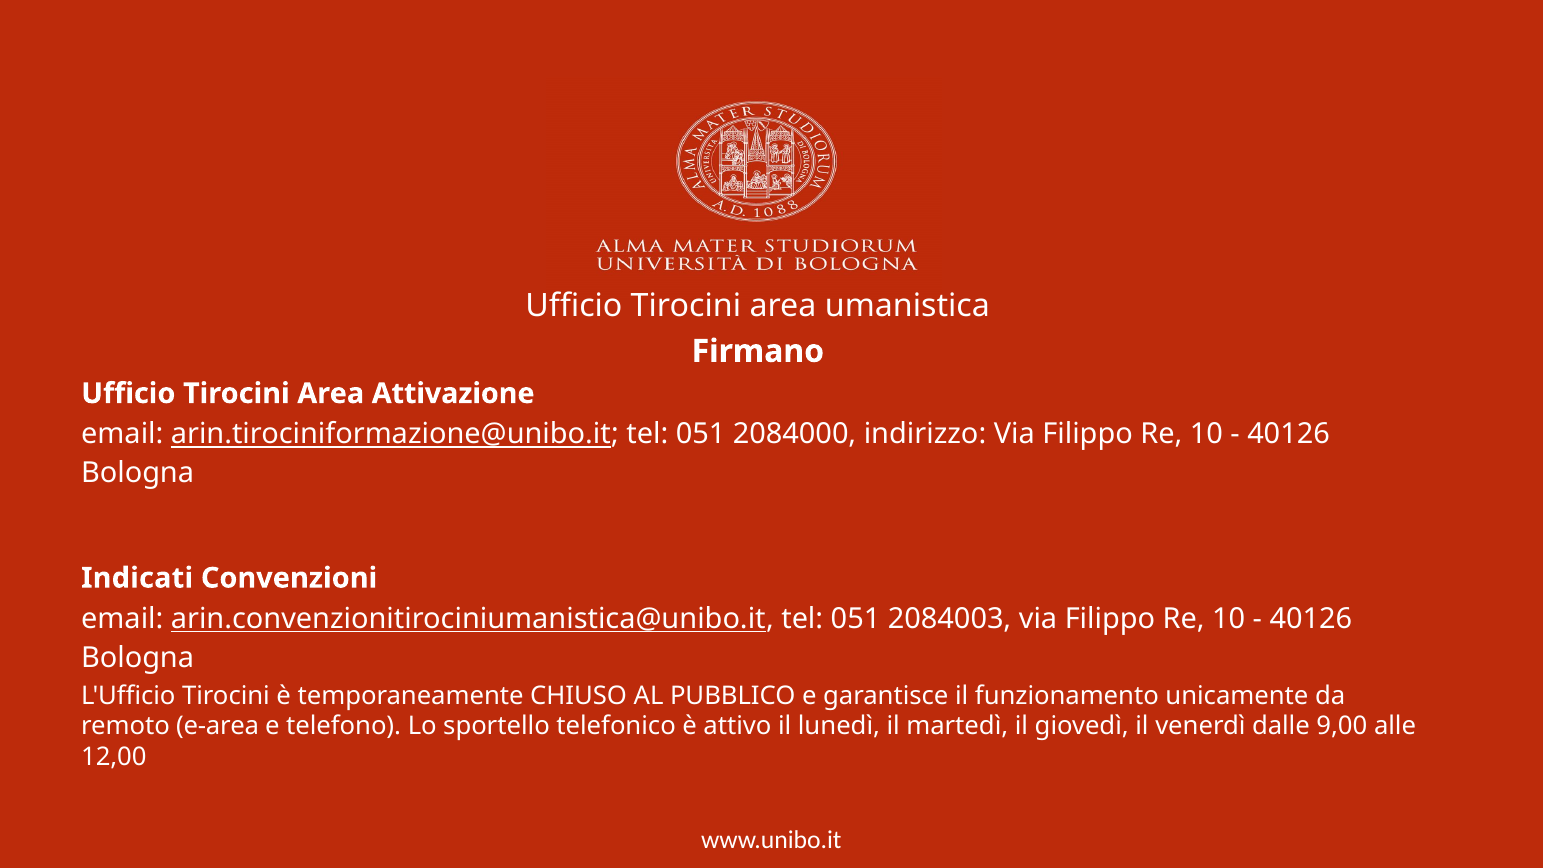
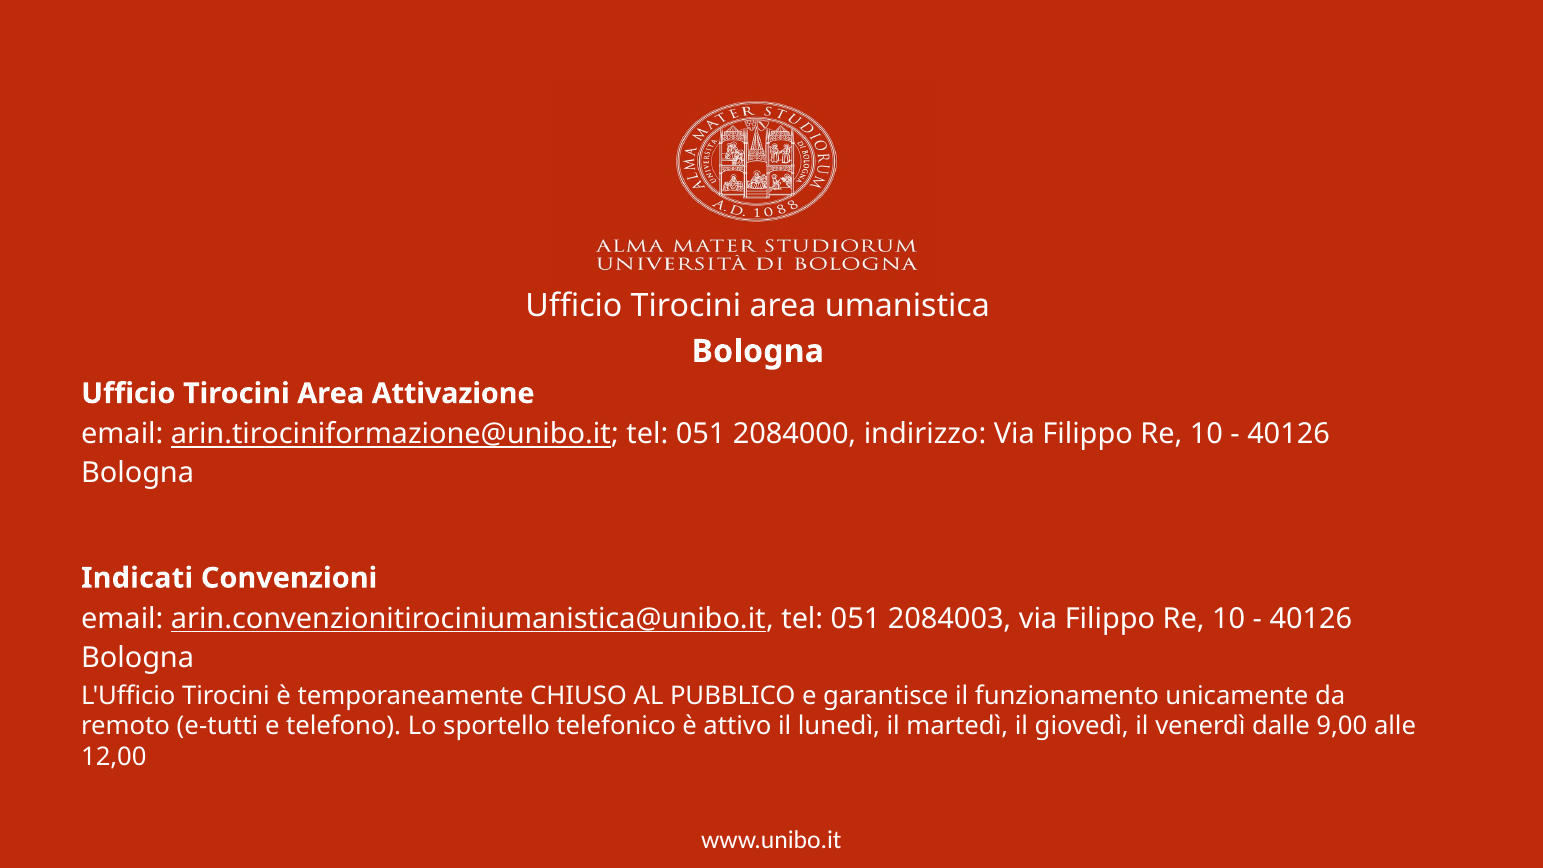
Firmano: Firmano -> Bologna (758, 351)
e-area: e-area -> e-tutti (217, 726)
